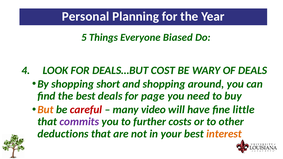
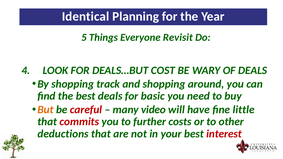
Personal: Personal -> Identical (86, 16)
Biased: Biased -> Revisit (178, 37)
short: short -> track (108, 84)
page: page -> basic (153, 96)
commits colour: purple -> red (79, 122)
interest colour: orange -> red (224, 134)
